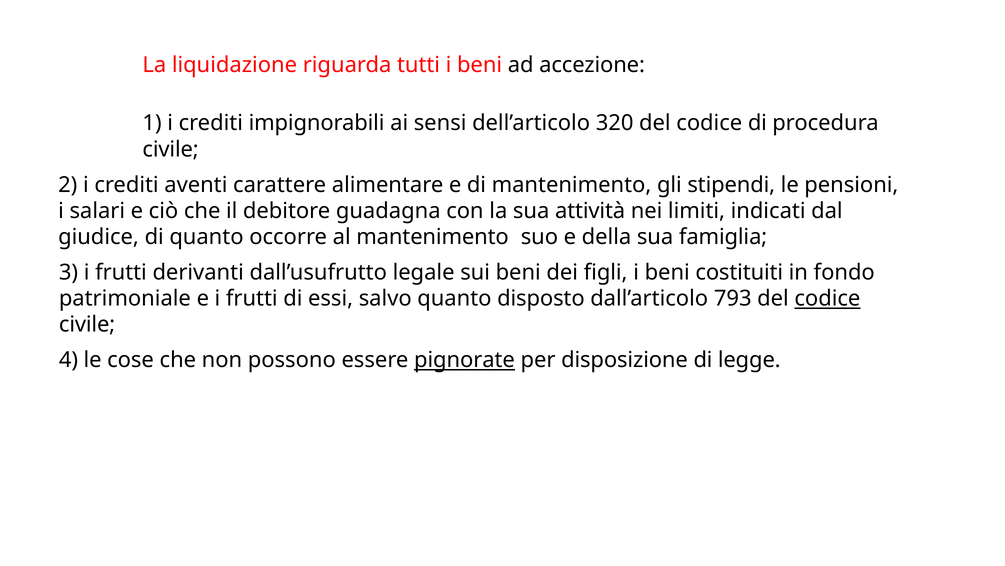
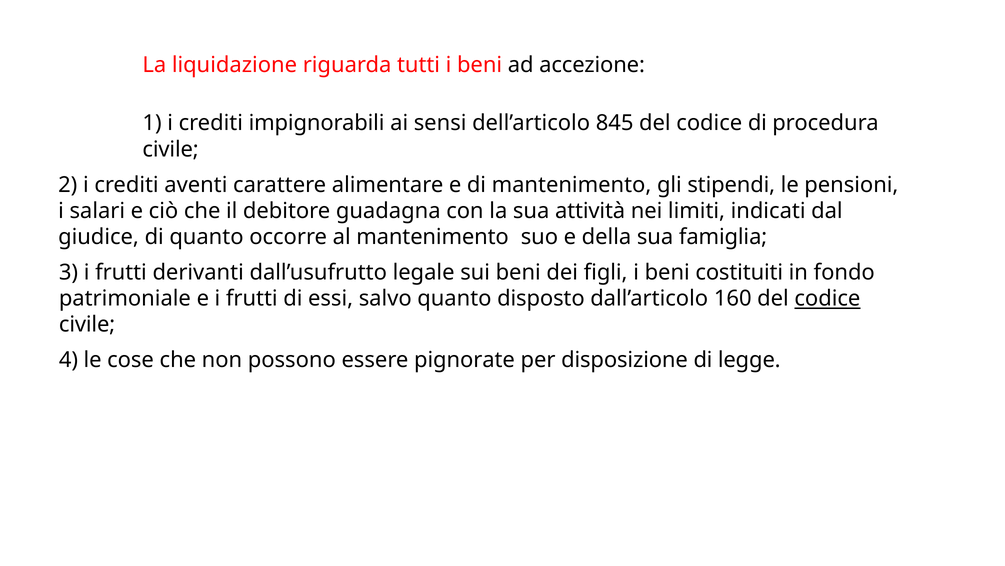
320: 320 -> 845 (615, 123)
793: 793 -> 160 (733, 298)
pignorate underline: present -> none (464, 360)
